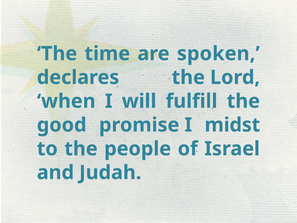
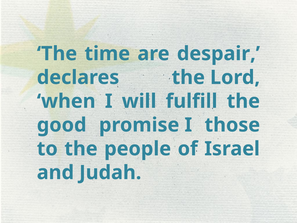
spoken: spoken -> despair (218, 54)
midst: midst -> those (232, 125)
